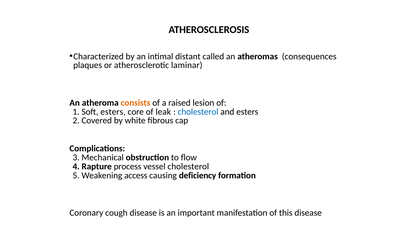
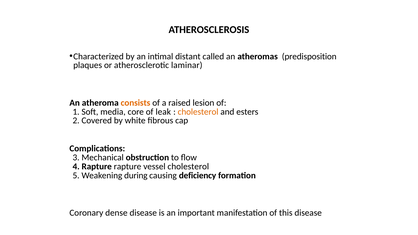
consequences: consequences -> predisposition (309, 57)
Soft esters: esters -> media (113, 112)
cholesterol colour: blue -> orange (198, 112)
Rapture process: process -> rapture (128, 167)
access: access -> during (136, 175)
cough: cough -> dense (116, 213)
